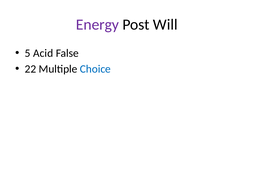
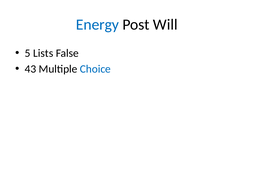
Energy colour: purple -> blue (97, 25)
Acid: Acid -> Lists (43, 53)
22: 22 -> 43 (30, 69)
